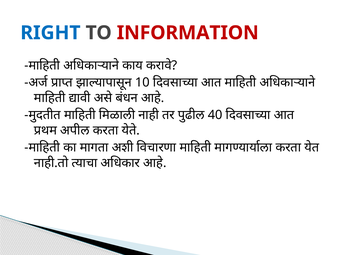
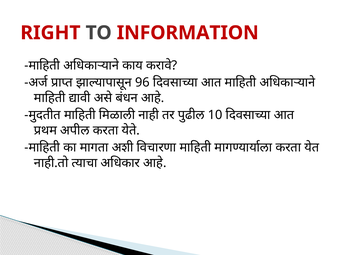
RIGHT colour: blue -> red (50, 33)
10: 10 -> 96 (142, 83)
40: 40 -> 10 (215, 115)
